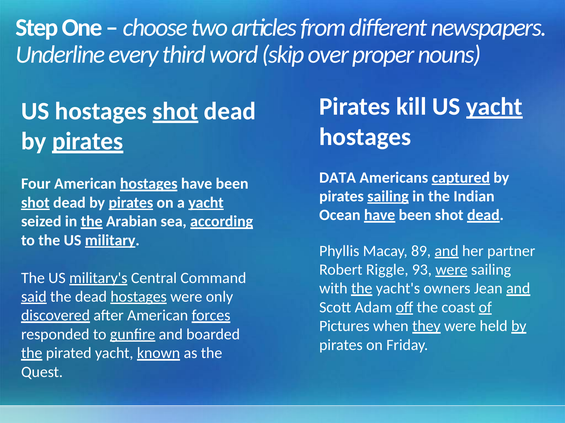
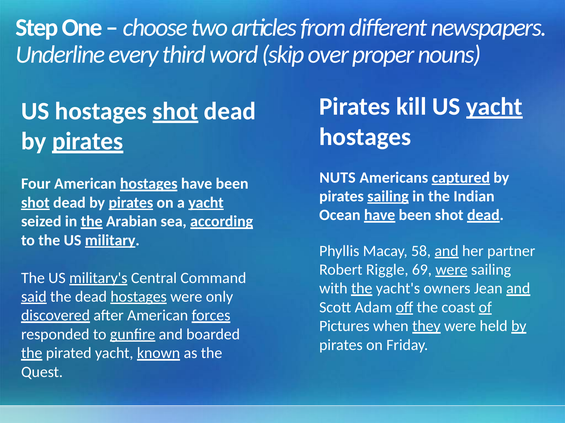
DATA: DATA -> NUTS (338, 178)
89: 89 -> 58 (421, 251)
93: 93 -> 69 (422, 270)
